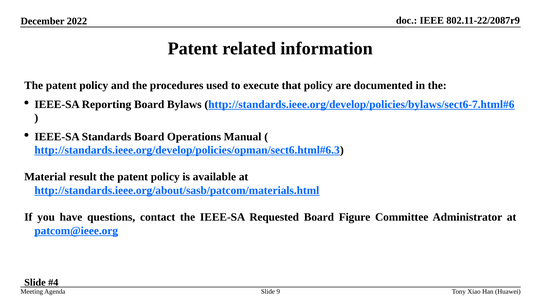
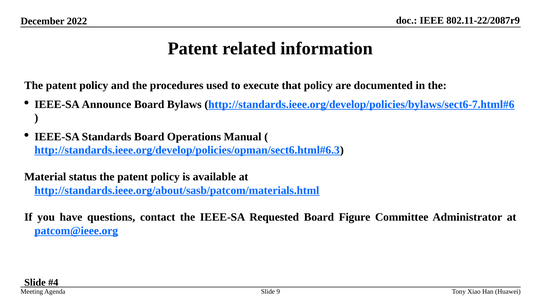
Reporting: Reporting -> Announce (107, 104)
result: result -> status (83, 177)
